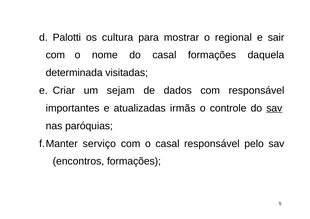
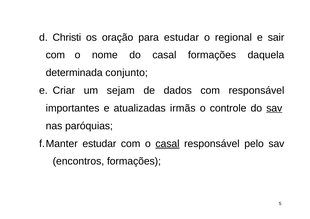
Palotti: Palotti -> Christi (67, 37)
cultura: cultura -> oração (118, 37)
para mostrar: mostrar -> estudar (181, 37)
visitadas: visitadas -> conjunto (127, 73)
serviço: serviço -> estudar (99, 144)
casal underline: none -> present (167, 144)
